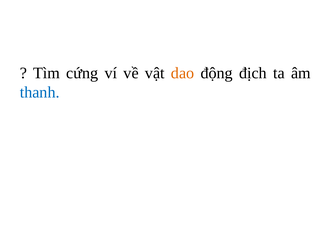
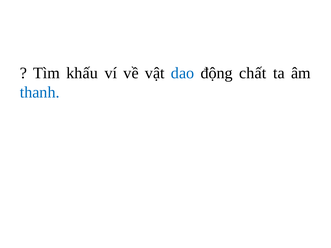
cứng: cứng -> khấu (82, 73)
dao colour: orange -> blue (183, 73)
địch: địch -> chất (253, 73)
